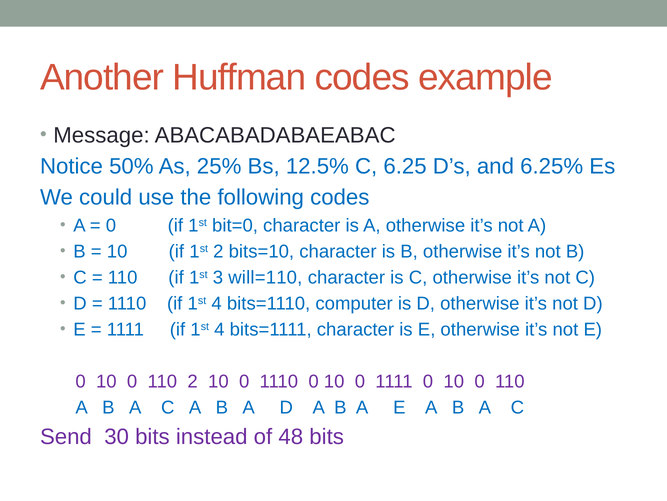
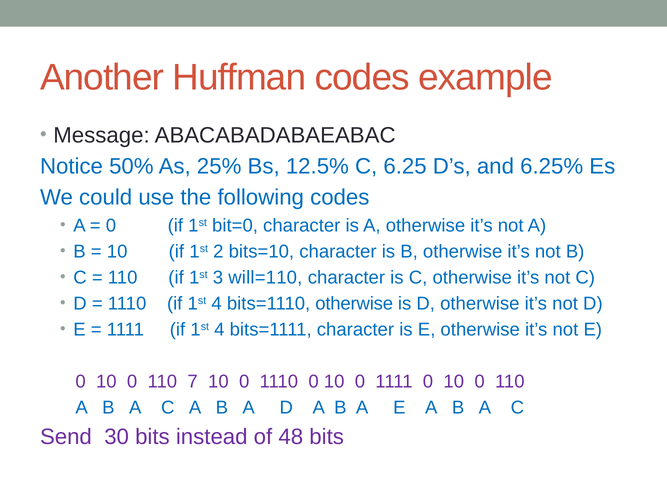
bits=1110 computer: computer -> otherwise (354, 303)
110 2: 2 -> 7 (193, 381)
